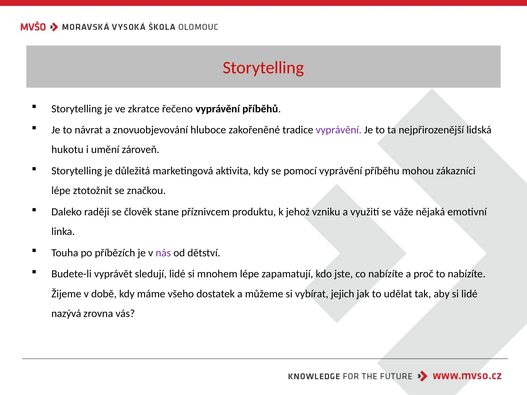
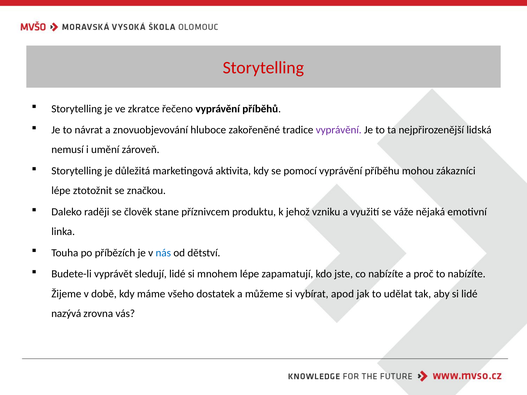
hukotu: hukotu -> nemusí (68, 150)
nás colour: purple -> blue (163, 253)
jejich: jejich -> apod (342, 294)
